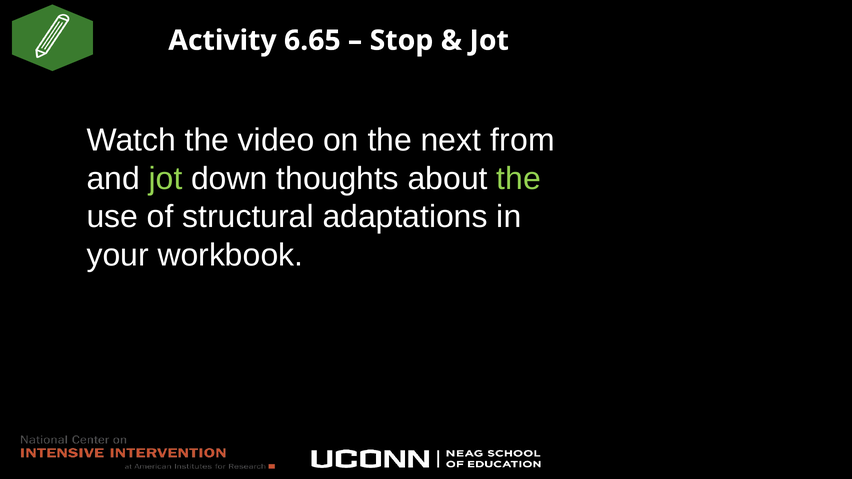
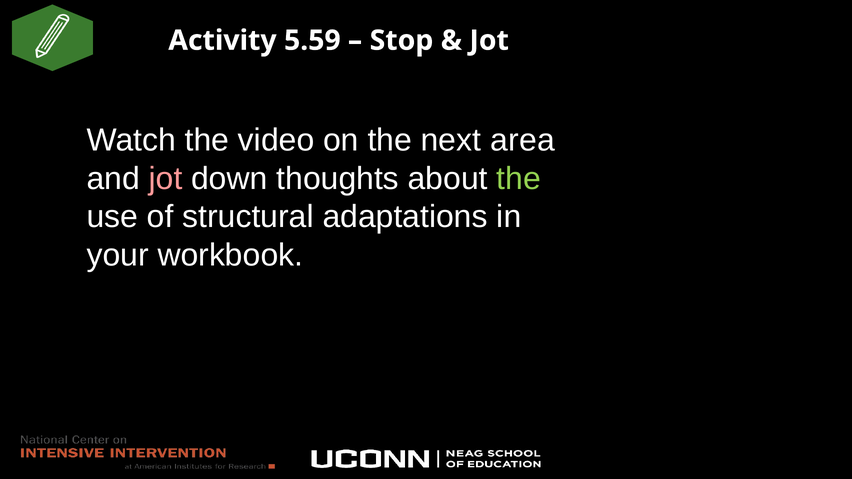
6.65: 6.65 -> 5.59 (312, 40)
from: from -> area (523, 140)
jot colour: light green -> pink (166, 179)
